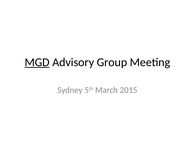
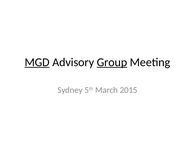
Group underline: none -> present (112, 62)
